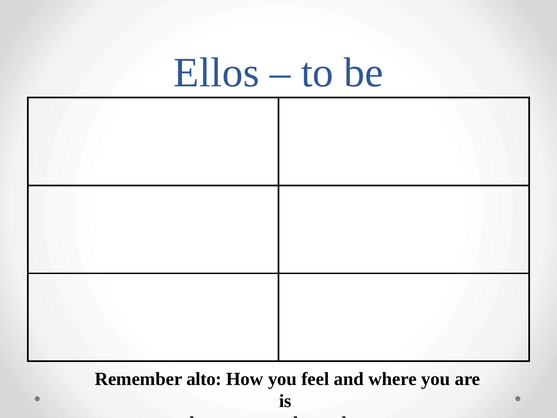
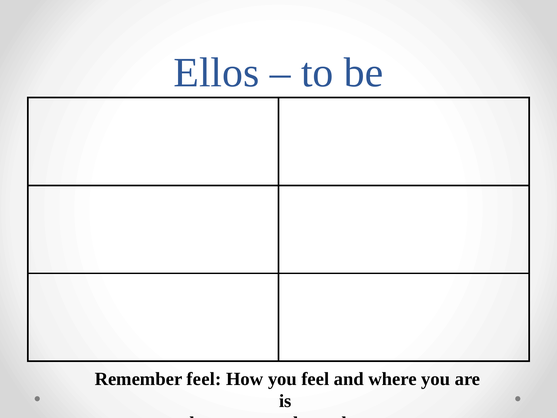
Remember alto: alto -> feel (204, 379)
